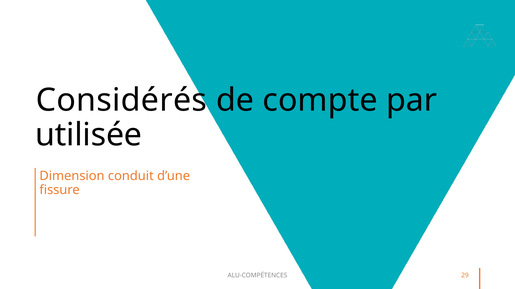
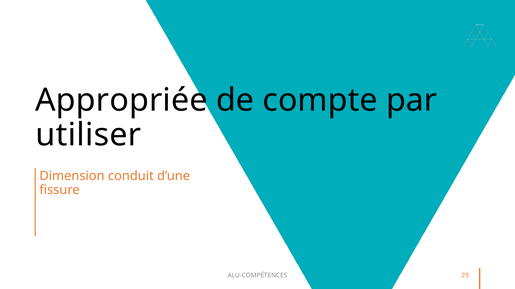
Considérés: Considérés -> Appropriée (121, 101)
utilisée: utilisée -> utiliser (88, 135)
